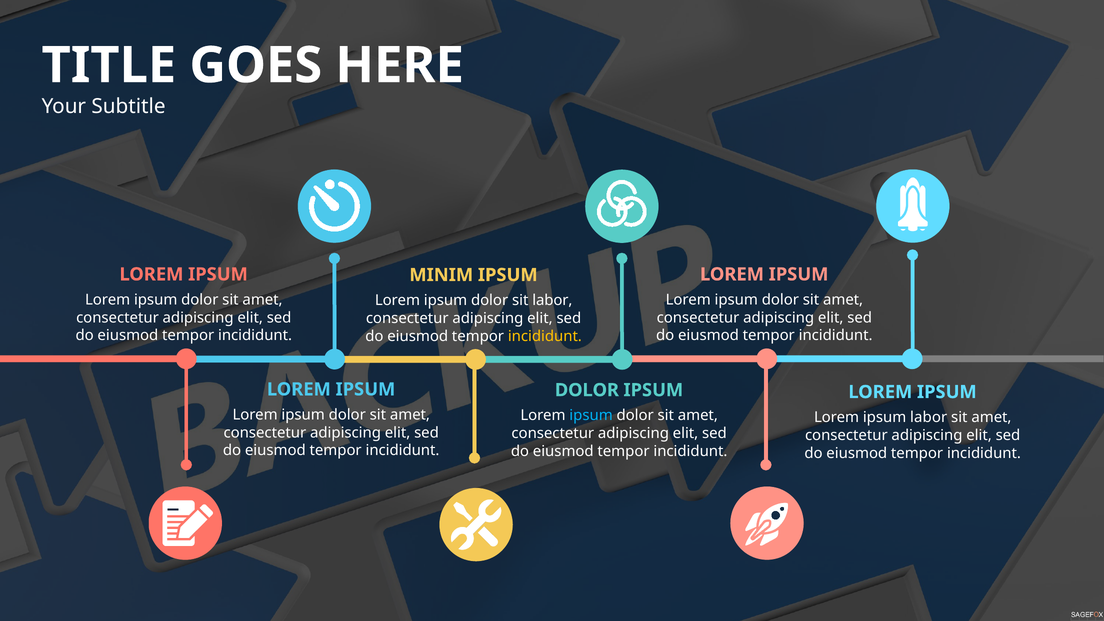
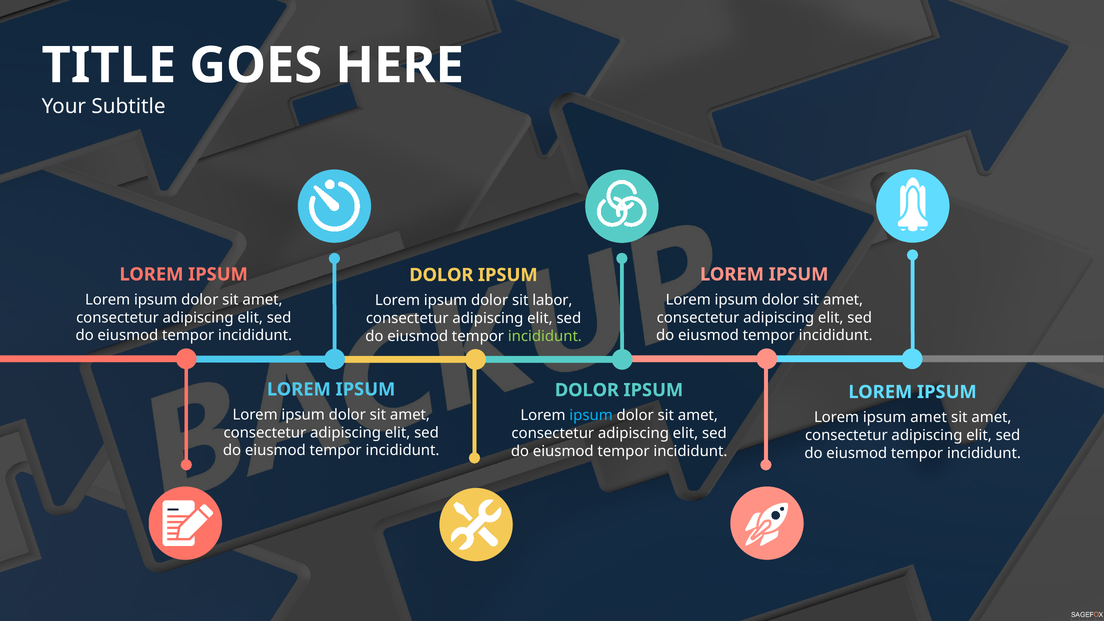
MINIM: MINIM -> DOLOR (441, 275)
incididunt colour: yellow -> light green (545, 336)
ipsum labor: labor -> amet (929, 417)
